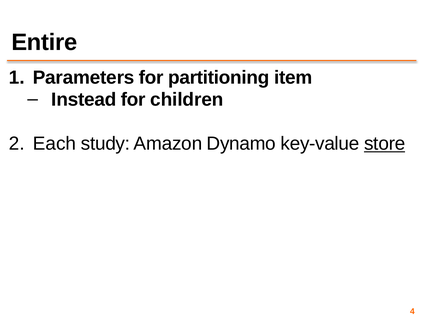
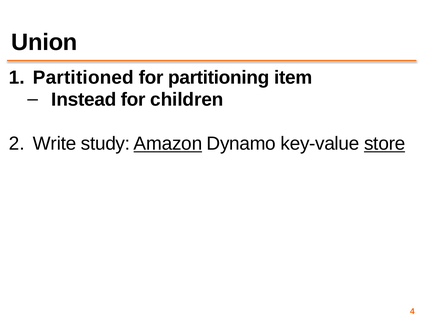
Entire: Entire -> Union (44, 42)
Parameters: Parameters -> Partitioned (83, 78)
Each: Each -> Write (55, 144)
Amazon underline: none -> present (168, 144)
